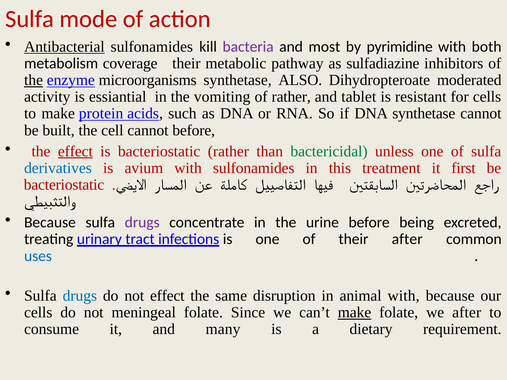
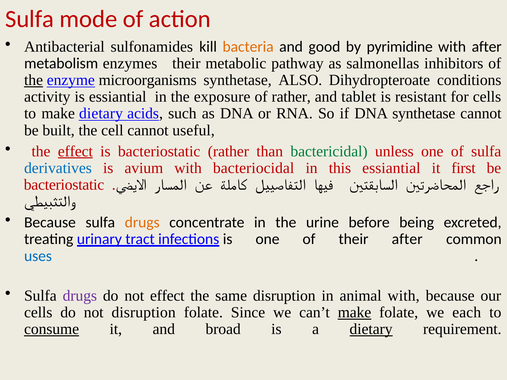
Antibacterial underline: present -> none (64, 47)
bacteria colour: purple -> orange (248, 47)
most: most -> good (324, 47)
with both: both -> after (487, 47)
coverage: coverage -> enzymes (130, 63)
sulfadiazine: sulfadiazine -> salmonellas (383, 63)
moderated: moderated -> conditions (469, 80)
vomiting: vomiting -> exposure (222, 97)
make protein: protein -> dietary (101, 114)
cannot before: before -> useful (194, 130)
with sulfonamides: sulfonamides -> bacteriocidal (254, 168)
this treatment: treatment -> essiantial (391, 168)
drugs colour: purple -> orange (142, 223)
drugs colour: blue -> purple (80, 296)
not meningeal: meningeal -> disruption (144, 313)
we after: after -> each (467, 313)
consume underline: none -> present (52, 329)
many: many -> broad (223, 329)
dietary underline: none -> present (371, 329)
